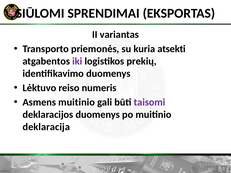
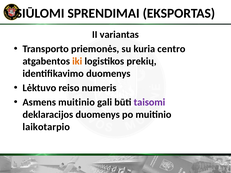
atsekti: atsekti -> centro (171, 49)
iki colour: purple -> orange (77, 61)
deklaracija: deklaracija -> laikotarpio (46, 127)
